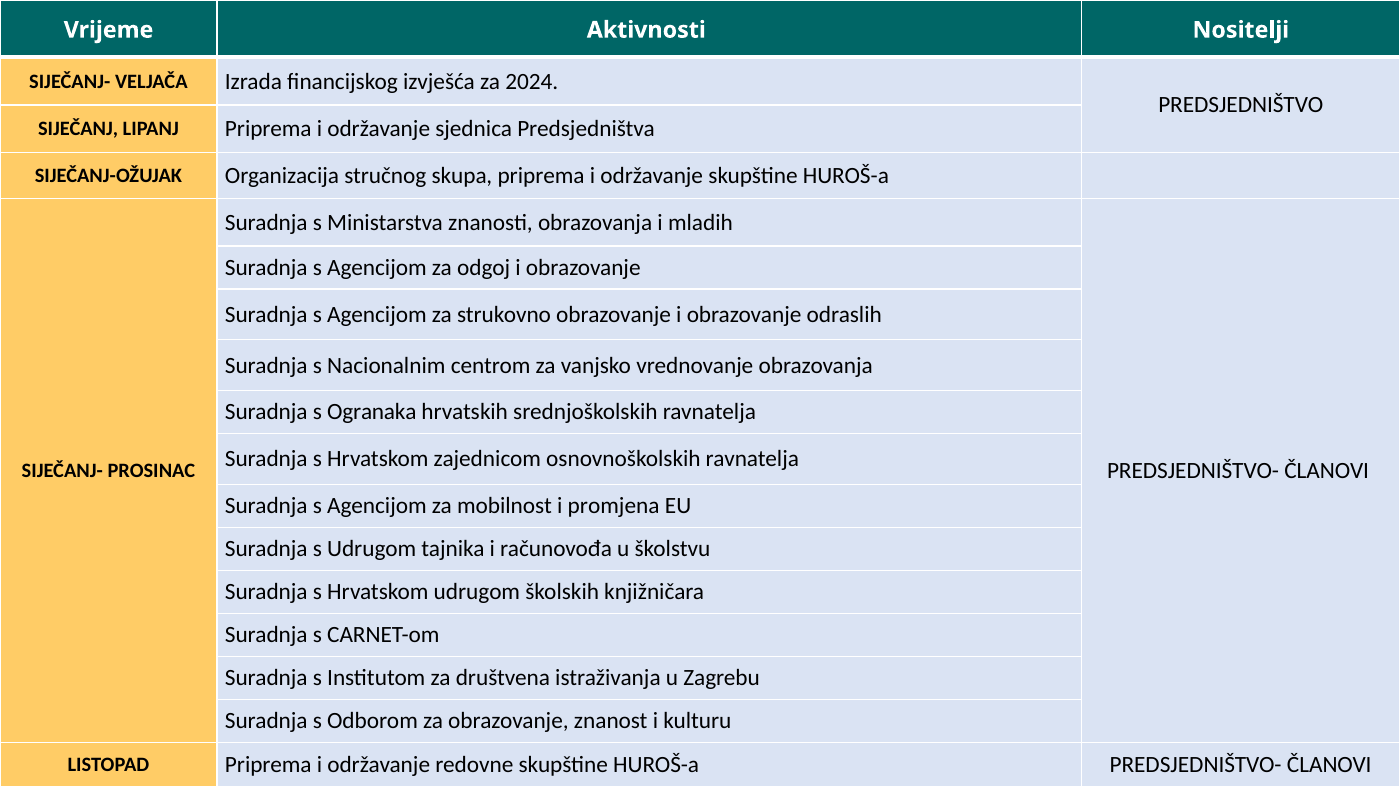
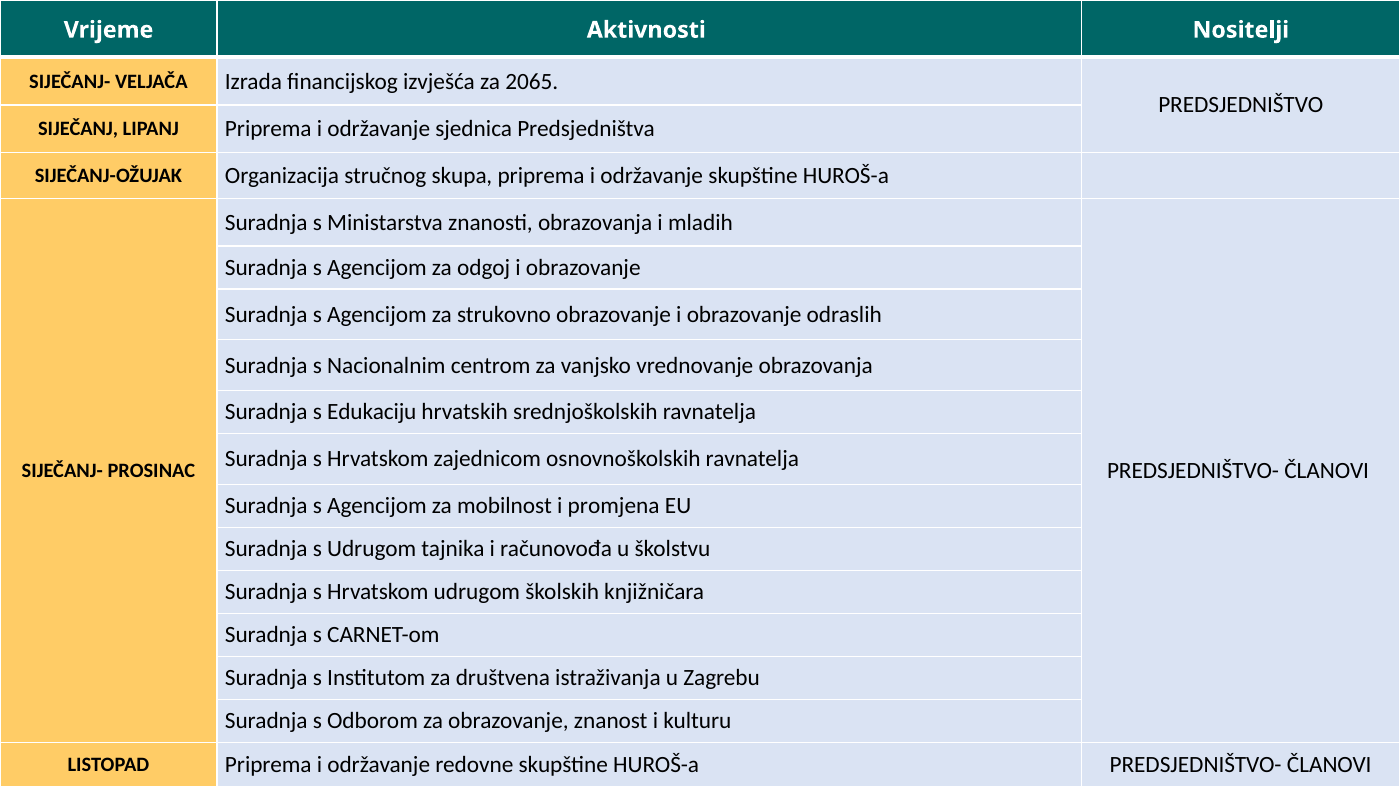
2024: 2024 -> 2065 (532, 82)
Ogranaka: Ogranaka -> Edukaciju (372, 413)
